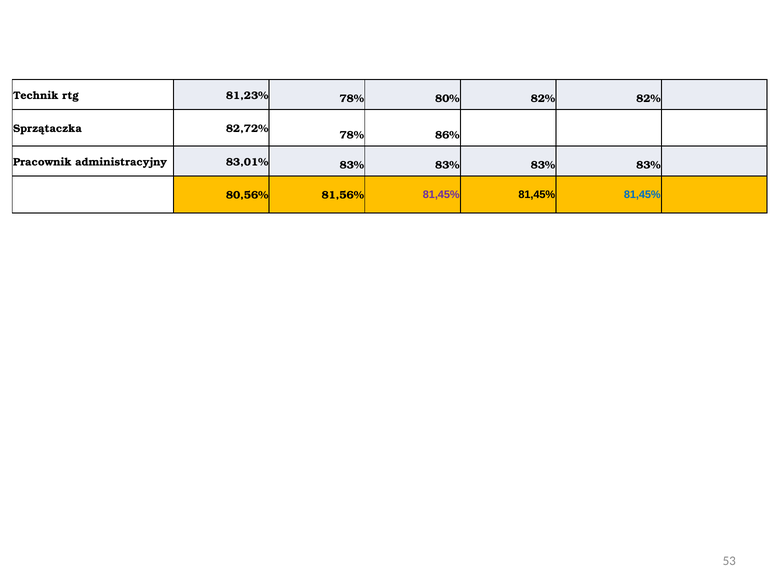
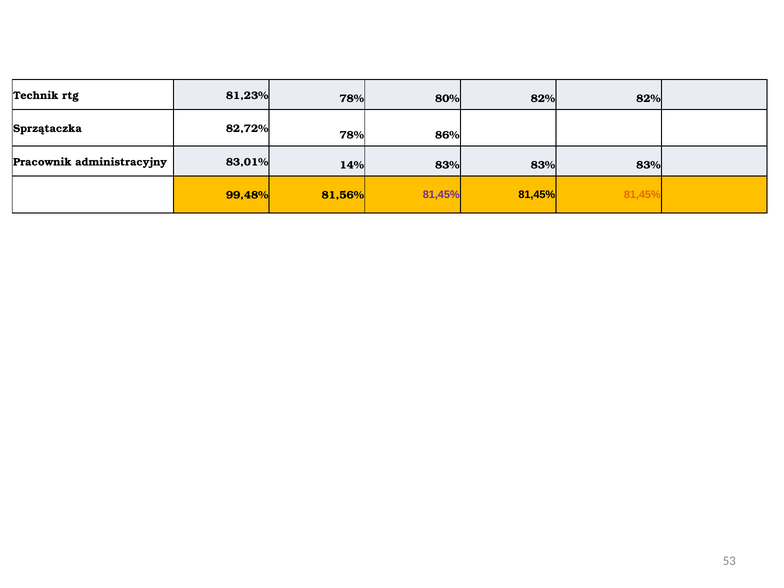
83,01% 83%: 83% -> 14% (352, 165)
80,56%: 80,56% -> 99,48% (247, 195)
81,45% colour: blue -> orange (642, 195)
